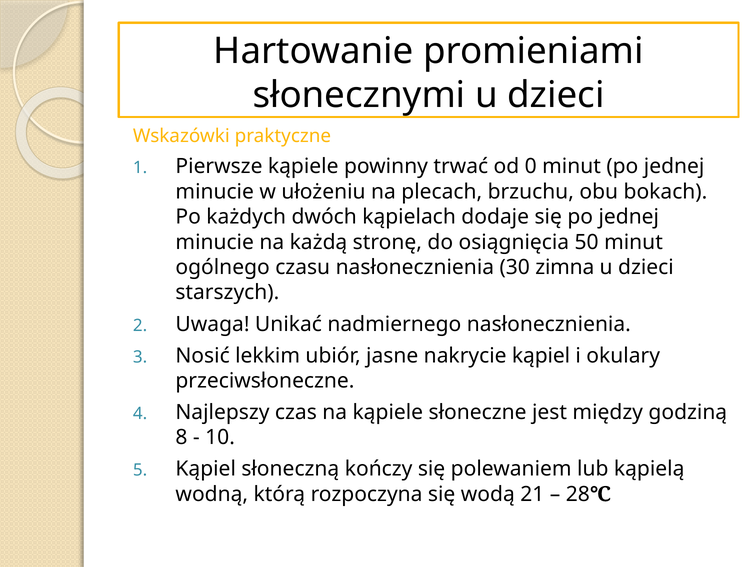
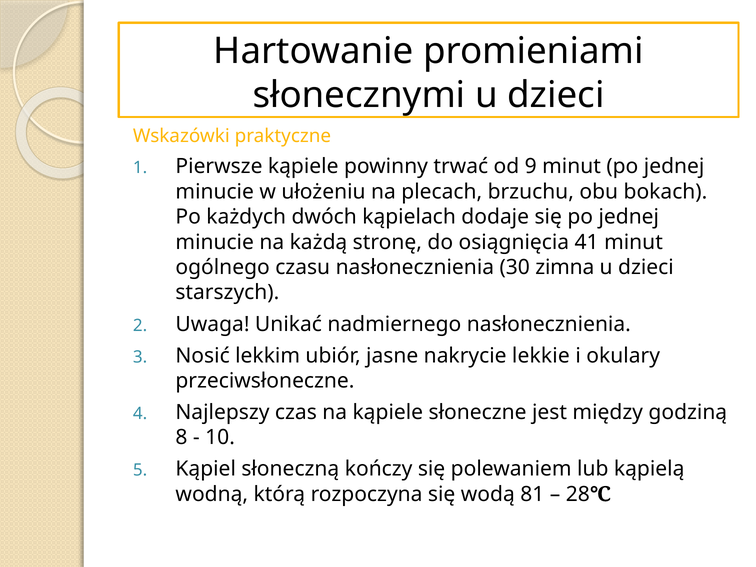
0: 0 -> 9 (531, 166)
50: 50 -> 41 (587, 242)
nakrycie kąpiel: kąpiel -> lekkie (541, 356)
21: 21 -> 81 (532, 494)
